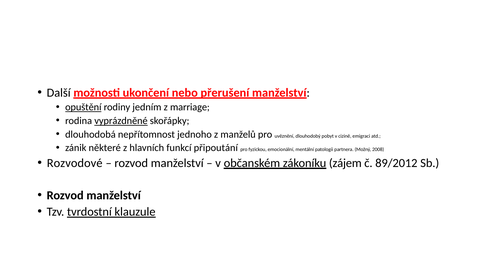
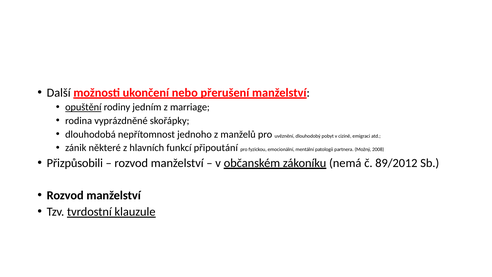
vyprázdněné underline: present -> none (121, 121)
Rozvodové: Rozvodové -> Přizpůsobili (75, 163)
zájem: zájem -> nemá (345, 163)
